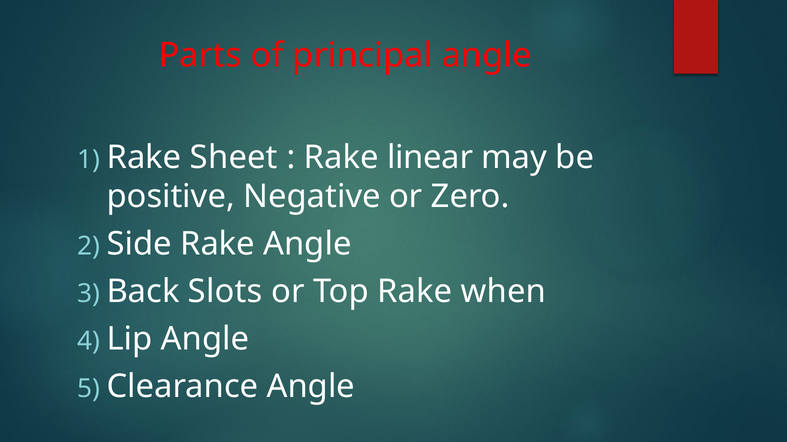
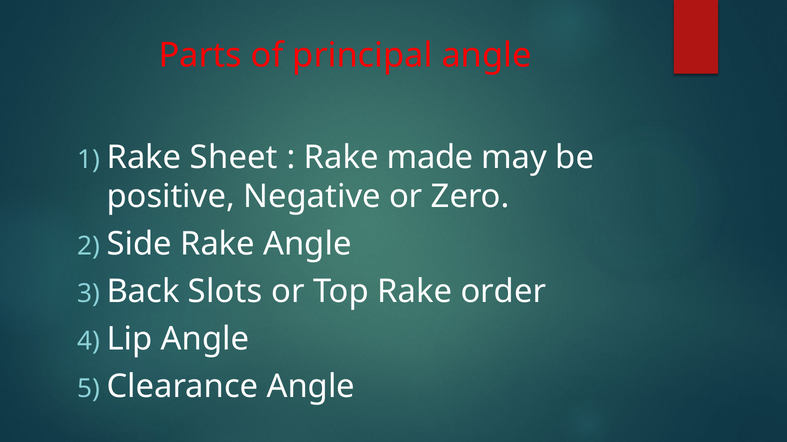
linear: linear -> made (430, 157)
when: when -> order (503, 292)
